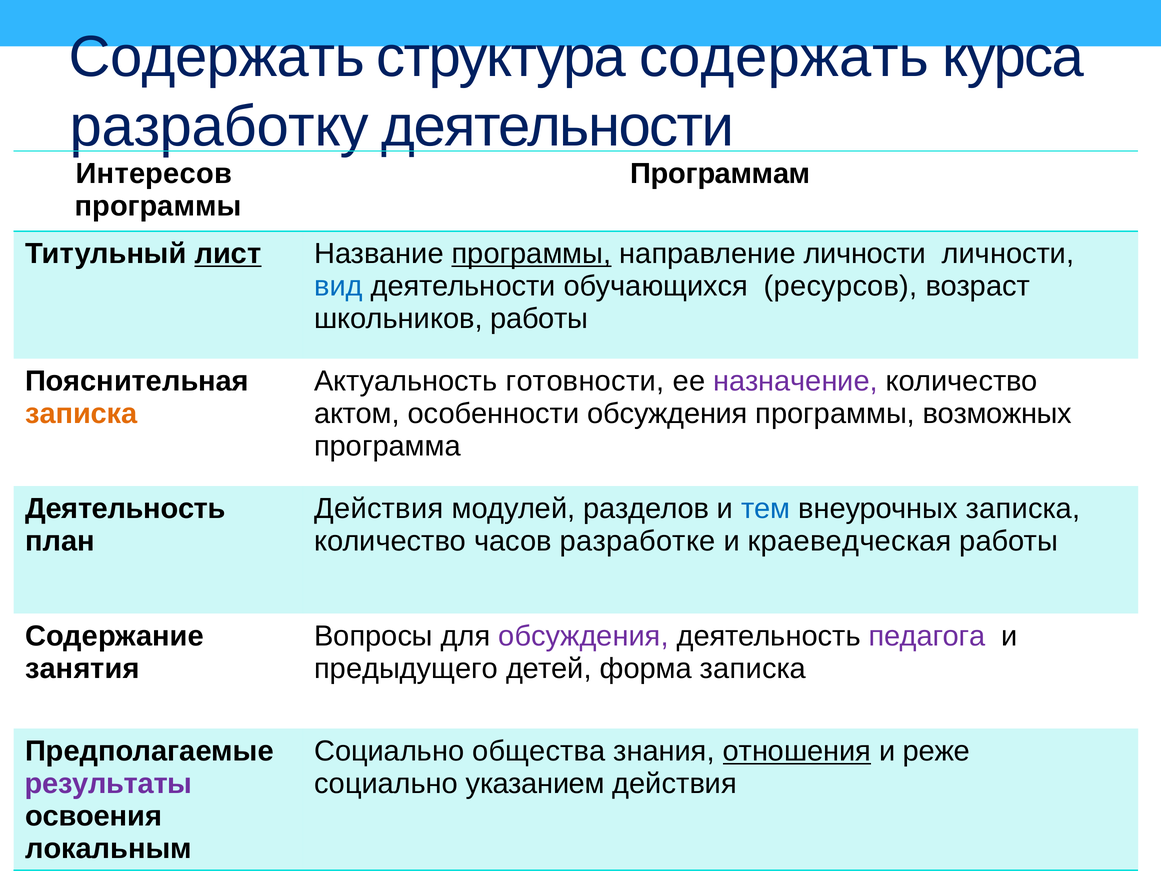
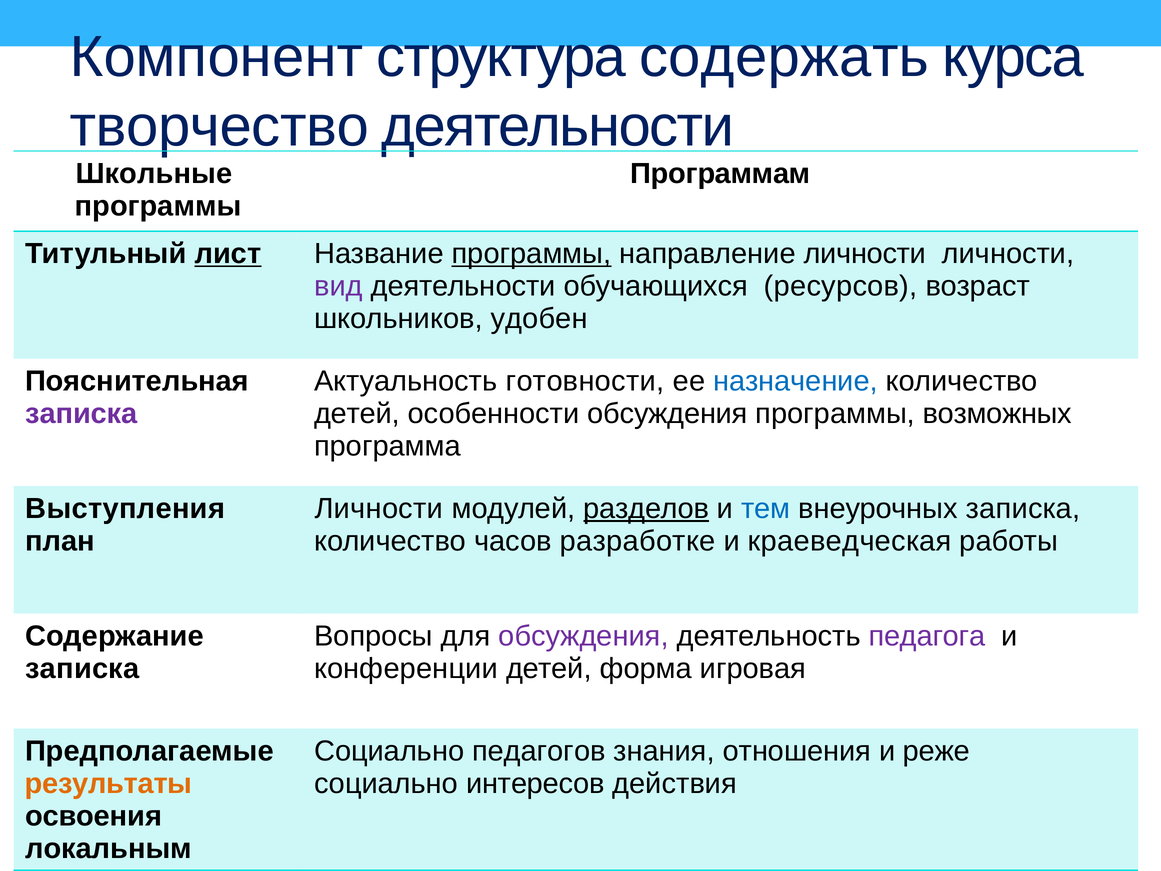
Содержать: Содержать -> Компонент (216, 57)
разработку: разработку -> творчество (219, 127)
Интересов: Интересов -> Школьные (154, 173)
вид colour: blue -> purple (338, 286)
школьников работы: работы -> удобен (539, 319)
назначение colour: purple -> blue (795, 381)
записка colour: orange -> purple (81, 414)
актом: актом -> детей (357, 414)
Деятельность: Деятельность -> Выступления (125, 508)
Действия: Действия -> Личности (379, 508)
разделов underline: none -> present (646, 508)
занятия: занятия -> записка (82, 668)
предыдущего: предыдущего -> конференции (406, 668)
форма записка: записка -> игровая (753, 668)
общества: общества -> педагогов (539, 751)
отношения underline: present -> none (797, 751)
результаты colour: purple -> orange (109, 783)
указанием: указанием -> интересов (535, 783)
